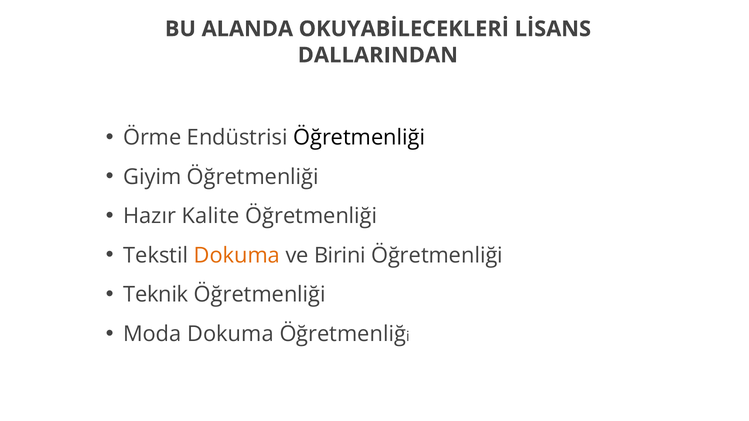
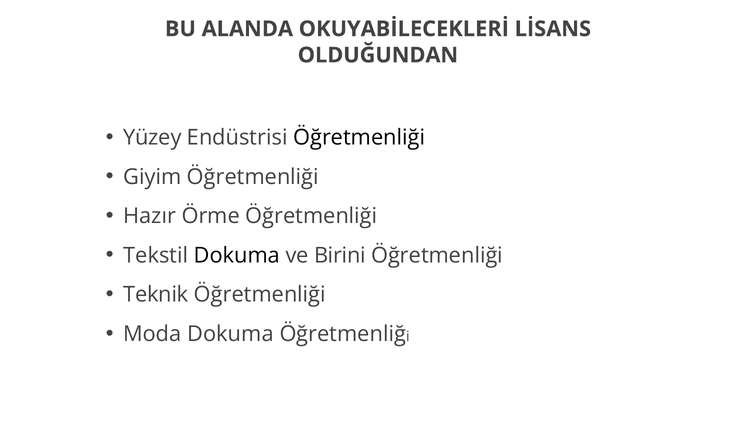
DALLARINDAN: DALLARINDAN -> OLDUĞUNDAN (378, 55)
Örme: Örme -> Yüzey (152, 138)
Kalite: Kalite -> Örme (211, 216)
Dokuma colour: orange -> black (237, 256)
